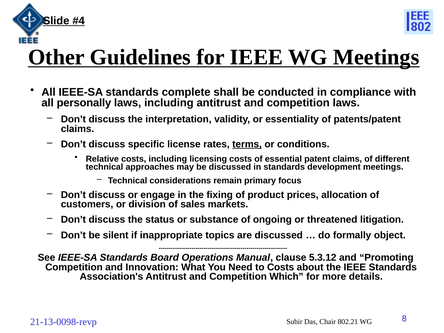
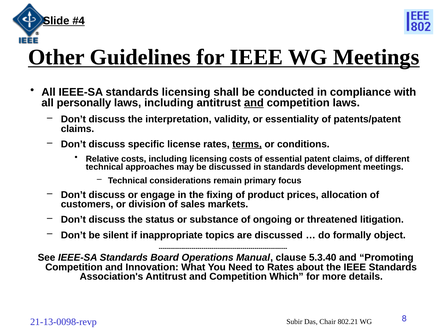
standards complete: complete -> licensing (186, 92)
and underline: none -> present (254, 103)
5.3.12: 5.3.12 -> 5.3.40 (323, 258)
to Costs: Costs -> Rates (281, 267)
